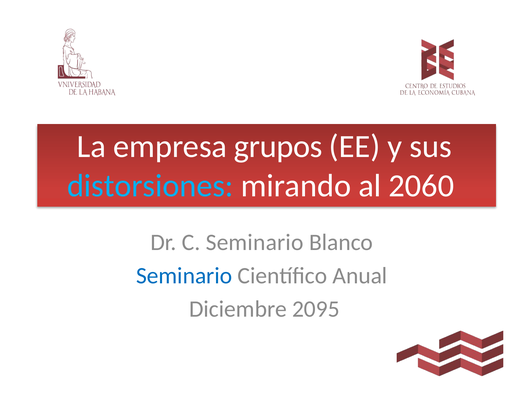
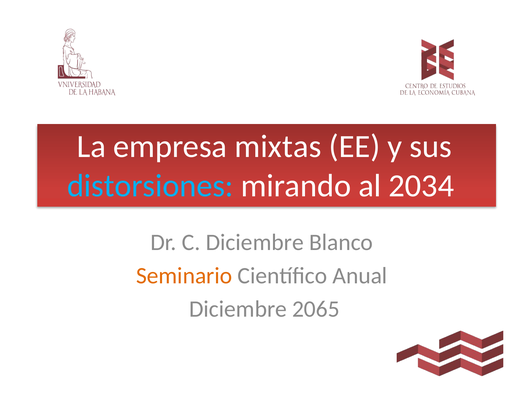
grupos: grupos -> mixtas (278, 146)
2060: 2060 -> 2034 (421, 186)
C Seminario: Seminario -> Diciembre (255, 242)
Seminario colour: blue -> orange (184, 276)
2095: 2095 -> 2065 (316, 309)
